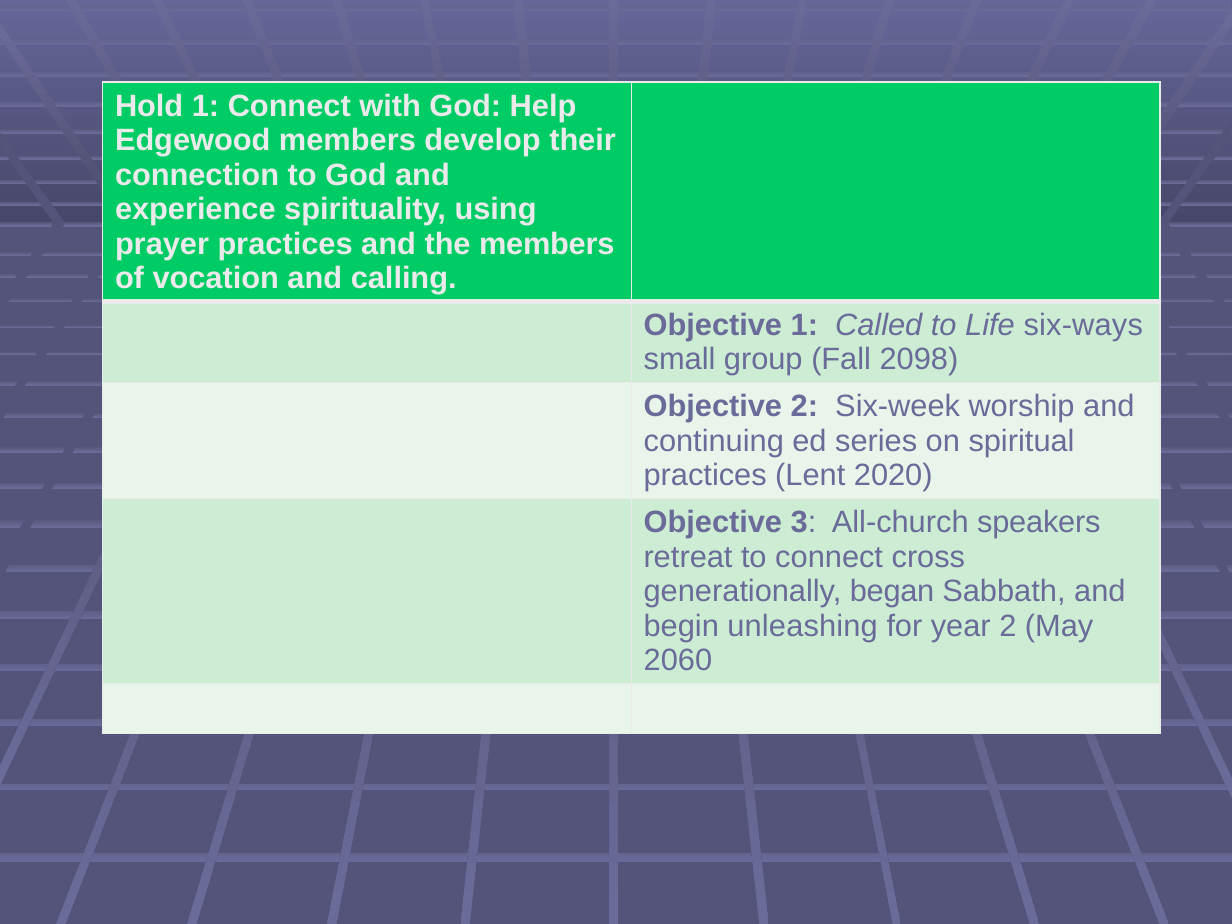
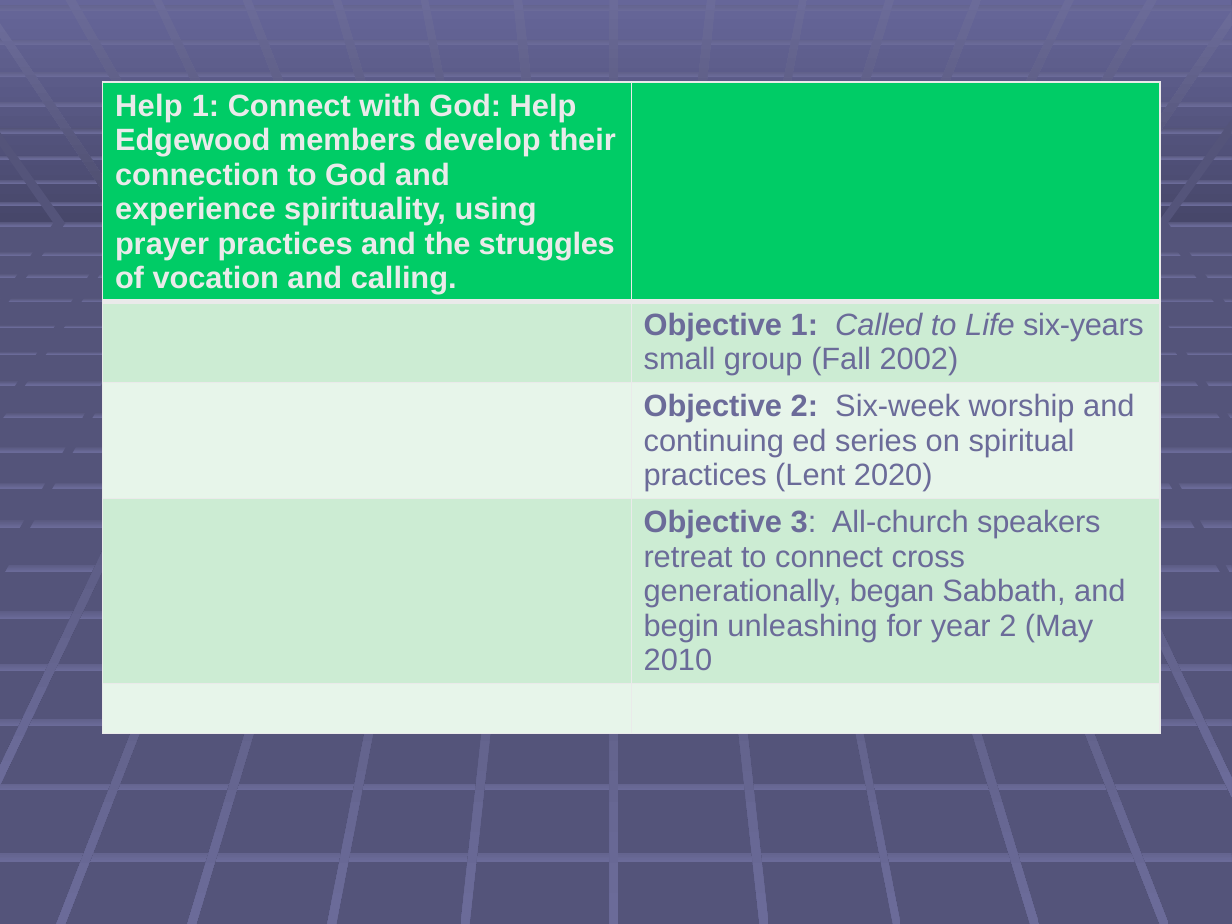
Hold: Hold -> Help (149, 106)
the members: members -> struggles (547, 244)
six-ways: six-ways -> six-years (1083, 325)
2098: 2098 -> 2002 (919, 360)
2060: 2060 -> 2010 (678, 660)
